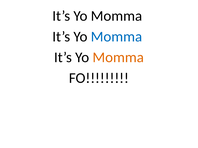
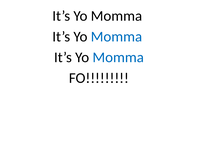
Momma colour: orange -> blue (118, 57)
